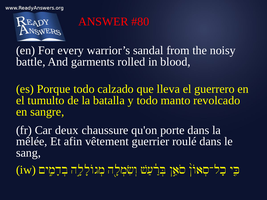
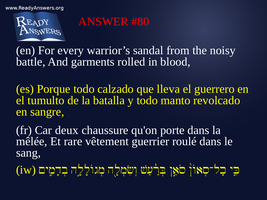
afin: afin -> rare (73, 142)
